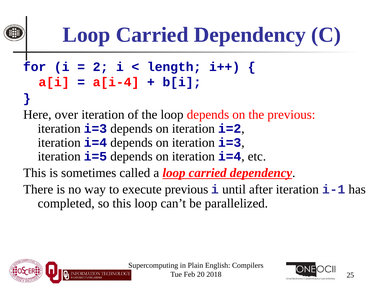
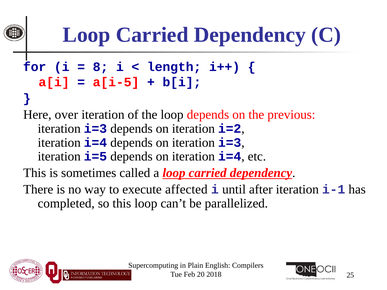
2: 2 -> 8 (101, 67)
a[i-4: a[i-4 -> a[i-5 (116, 82)
execute previous: previous -> affected (186, 190)
